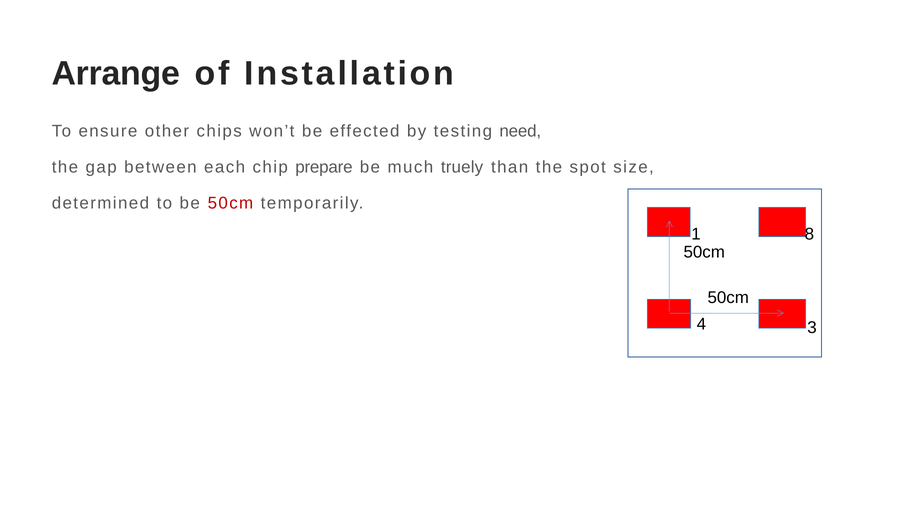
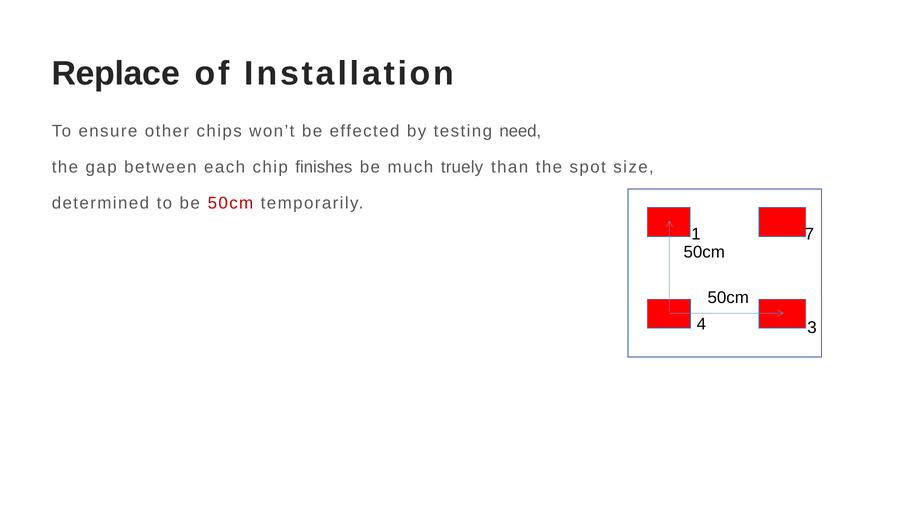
Arrange: Arrange -> Replace (116, 74)
prepare: prepare -> finishes (324, 167)
8: 8 -> 7 (809, 234)
